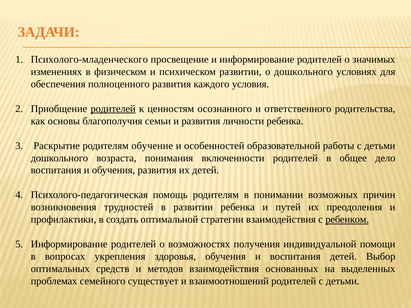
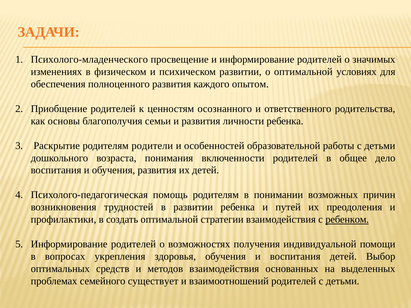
о дошкольного: дошкольного -> оптимальной (303, 72)
условия: условия -> опытом (250, 84)
родителей underline: present -> none (113, 109)
обучение: обучение -> родители (152, 146)
